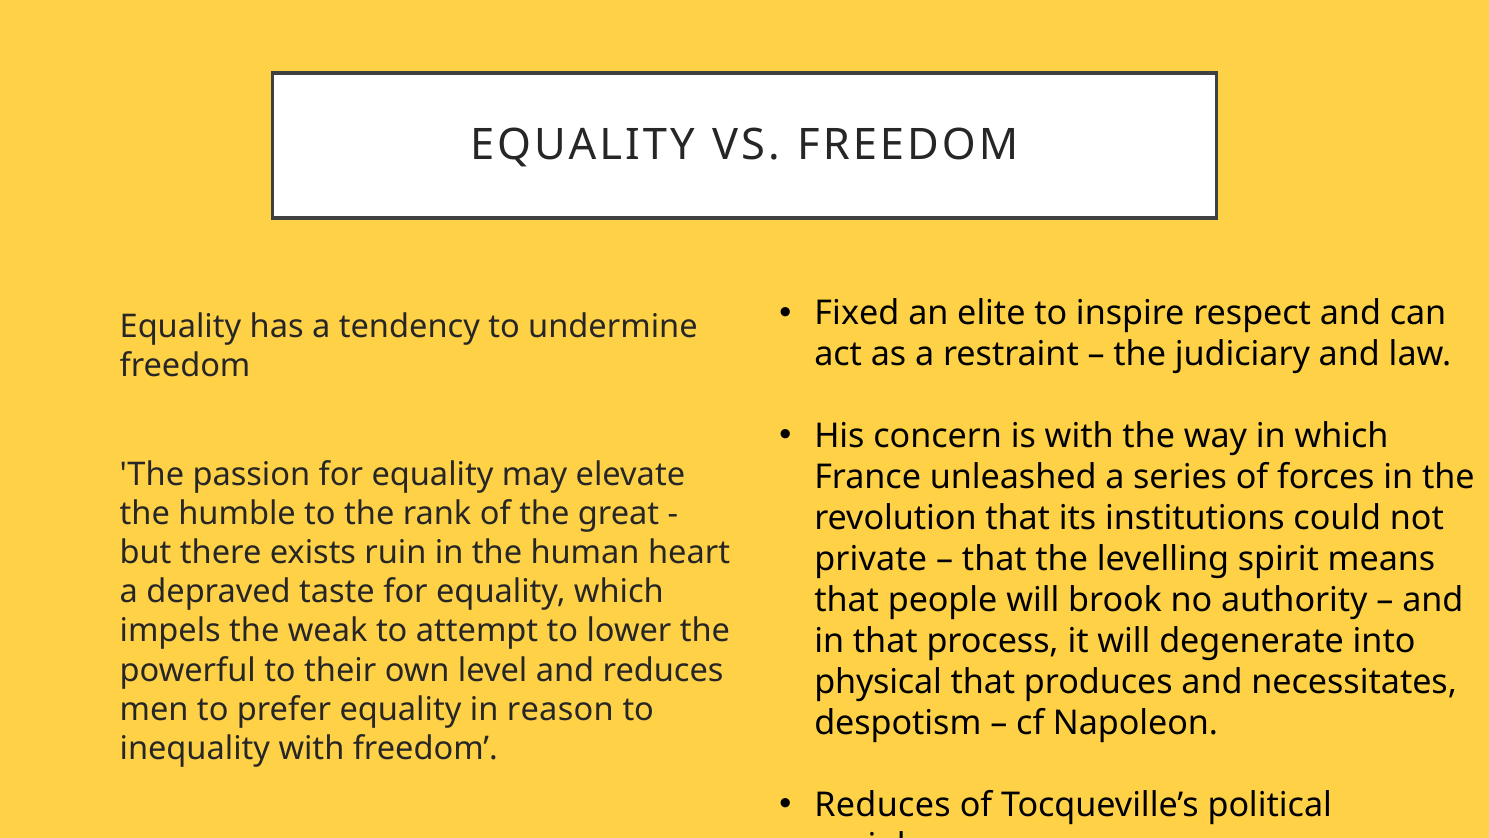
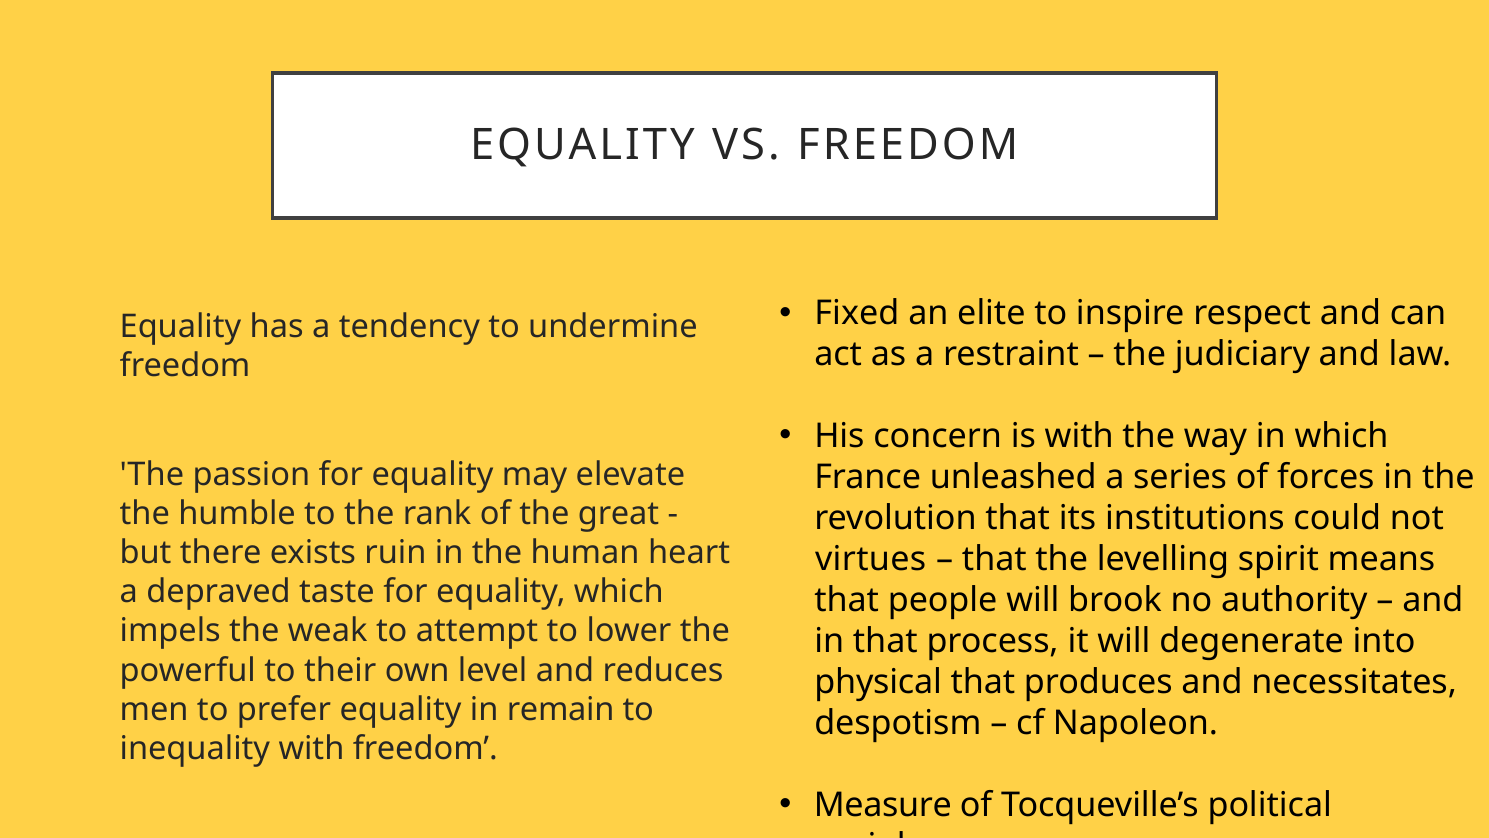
private: private -> virtues (871, 559)
reason: reason -> remain (561, 709)
Reduces: Reduces -> Measure (883, 805)
